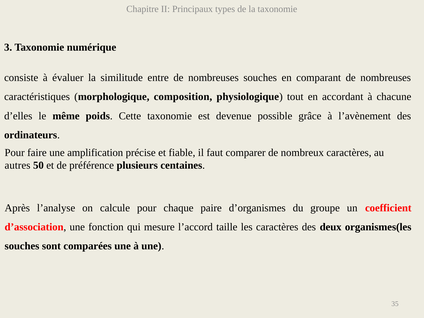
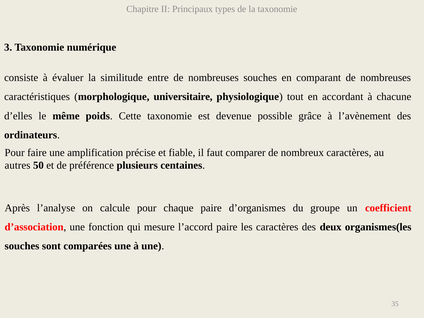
composition: composition -> universitaire (183, 97)
l’accord taille: taille -> paire (227, 227)
